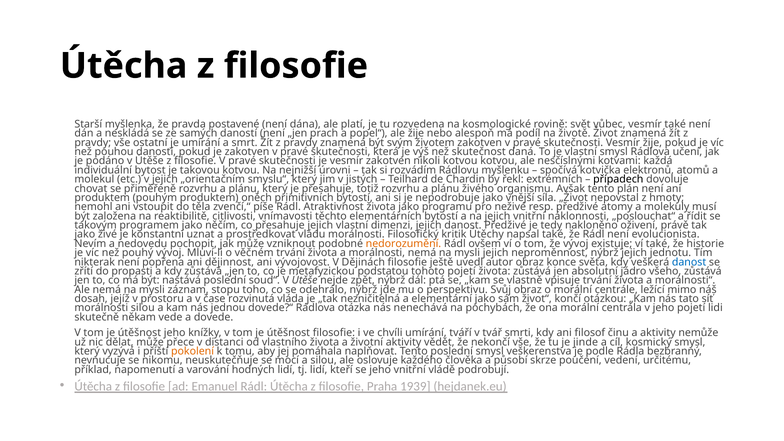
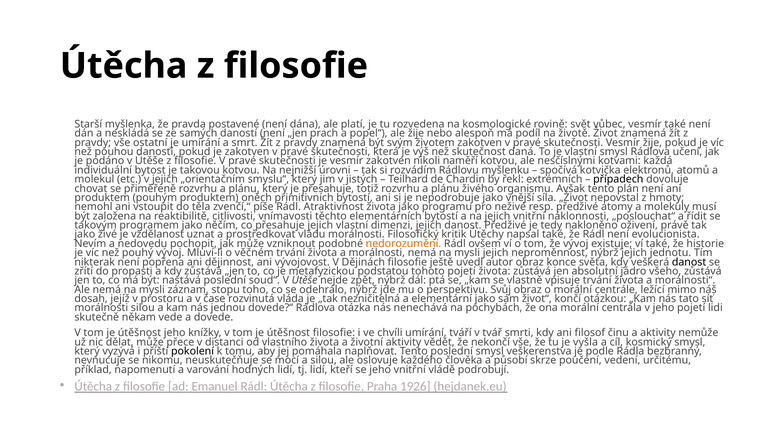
nikoli kotvou: kotvou -> naměří (460, 161)
konstantní: konstantní -> vzdělanost (158, 234)
danost colour: blue -> black (689, 262)
jinde: jinde -> vyšla (586, 342)
pokolení colour: orange -> black (193, 351)
1939: 1939 -> 1926 (415, 386)
